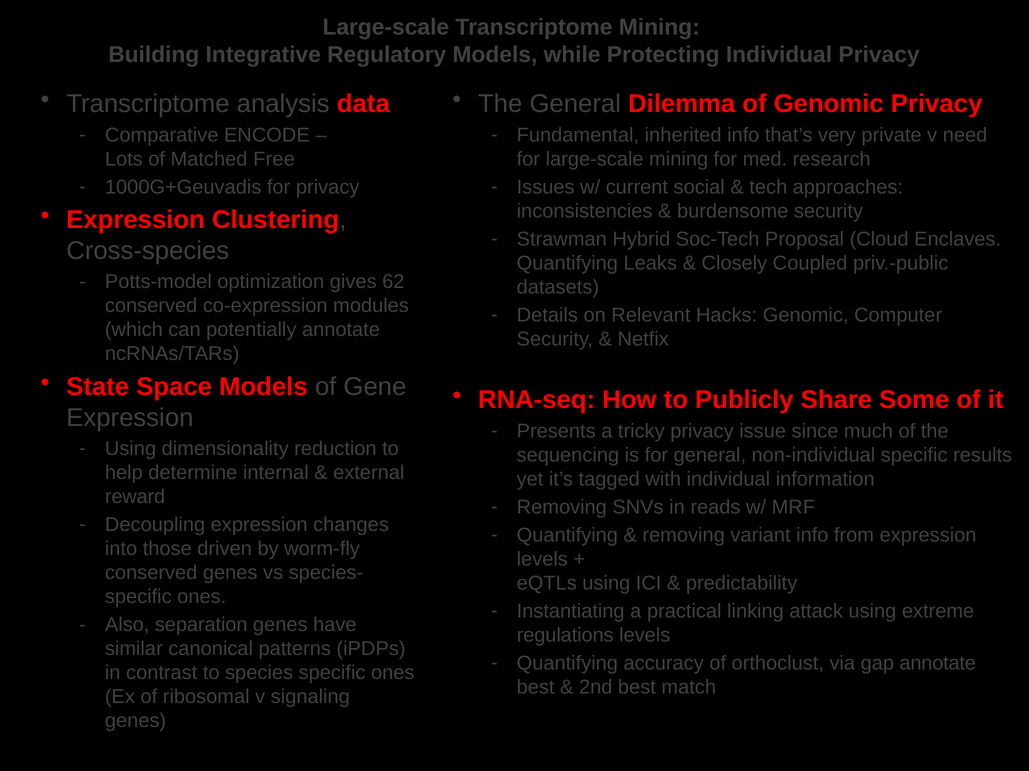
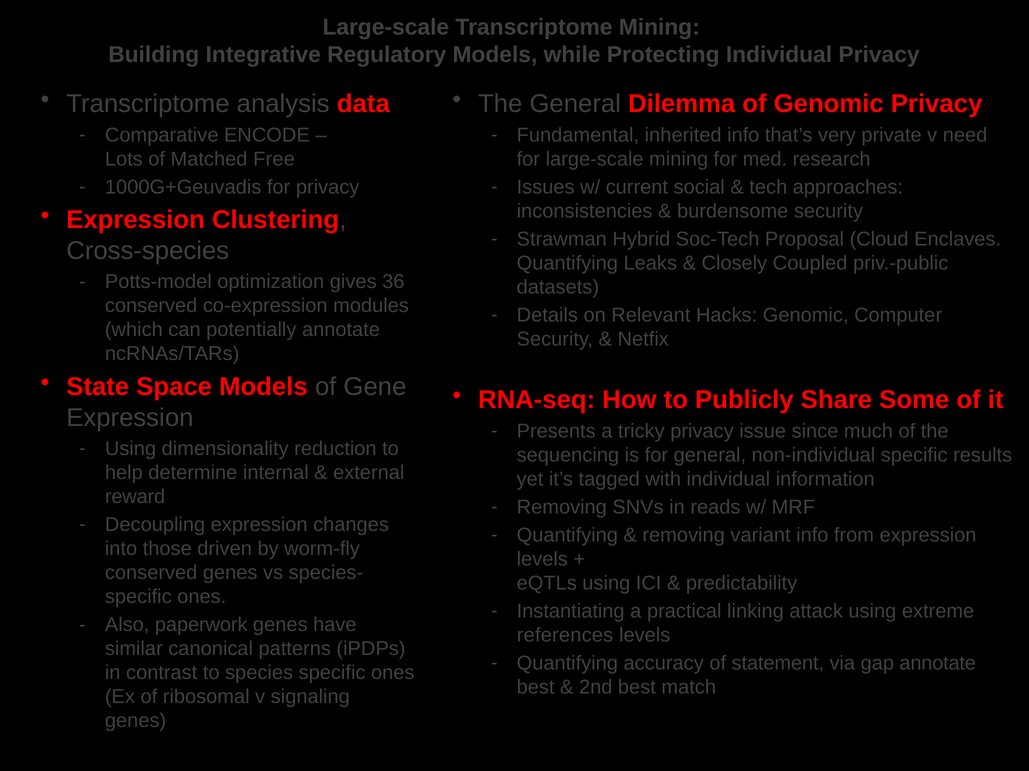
62: 62 -> 36 (393, 282)
separation: separation -> paperwork (201, 625)
regulations: regulations -> references (565, 636)
orthoclust: orthoclust -> statement (778, 664)
